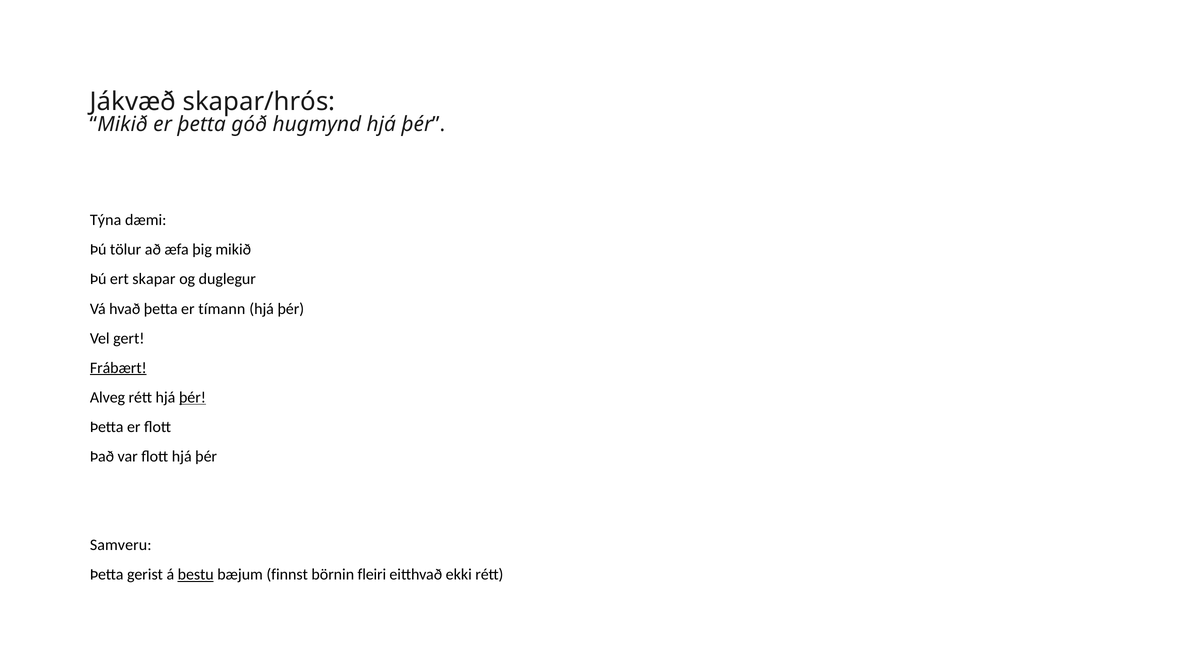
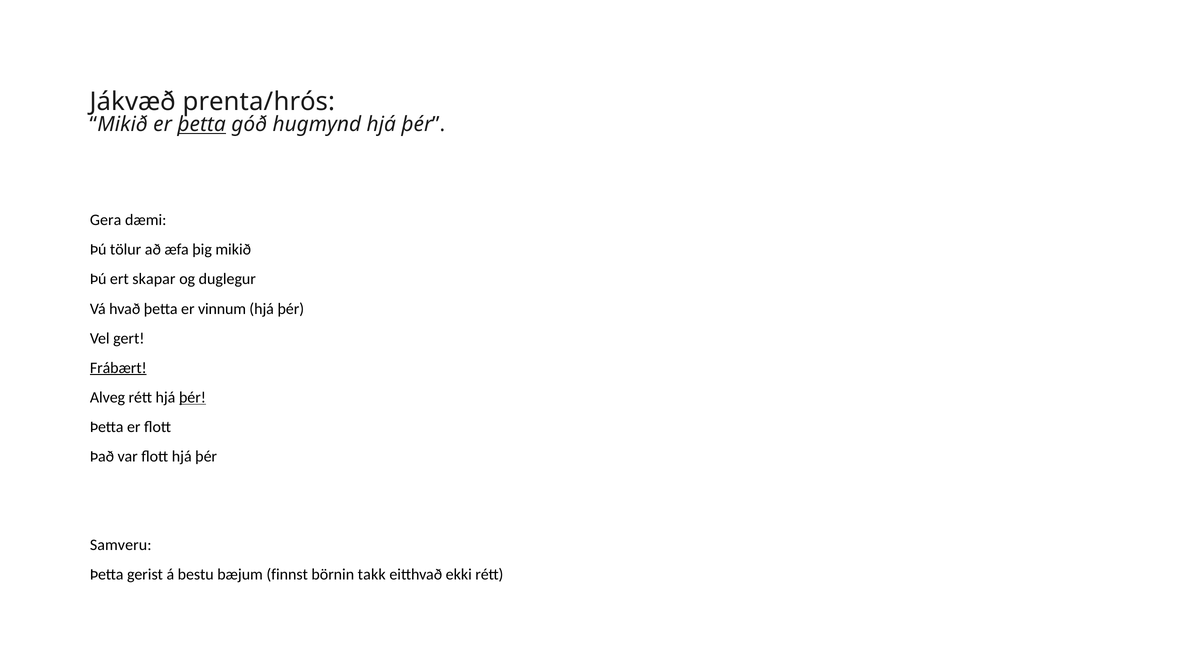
skapar/hrós: skapar/hrós -> prenta/hrós (259, 102)
þetta underline: none -> present (202, 125)
Týna: Týna -> Gera (106, 220)
tímann: tímann -> vinnum (222, 309)
bestu underline: present -> none (196, 575)
fleiri: fleiri -> takk (372, 575)
